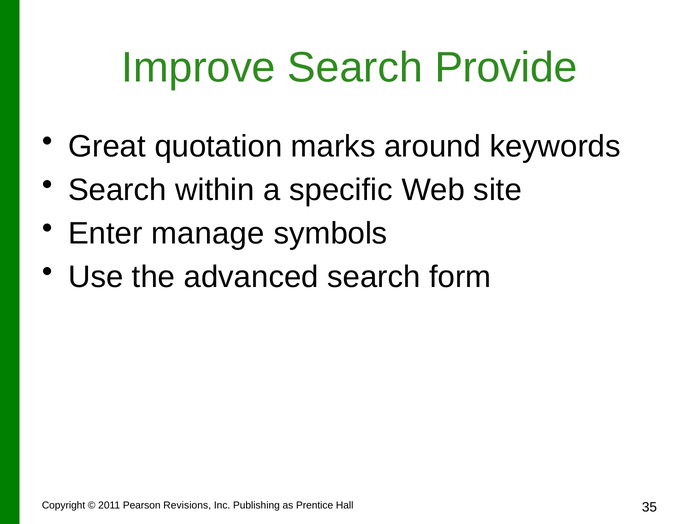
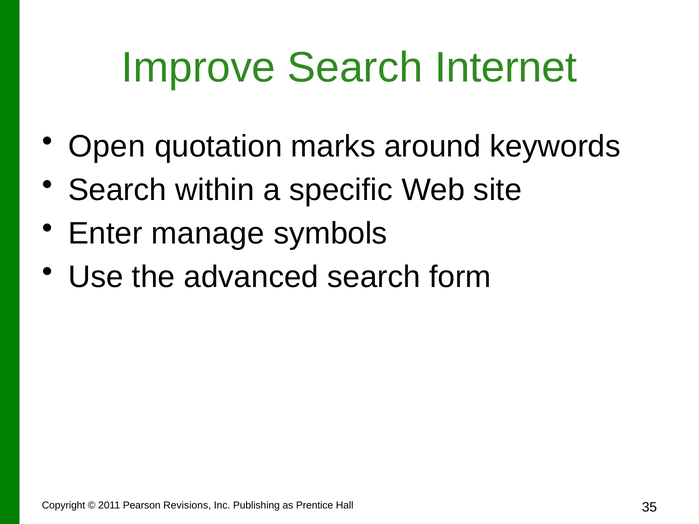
Provide: Provide -> Internet (506, 68)
Great: Great -> Open (107, 147)
